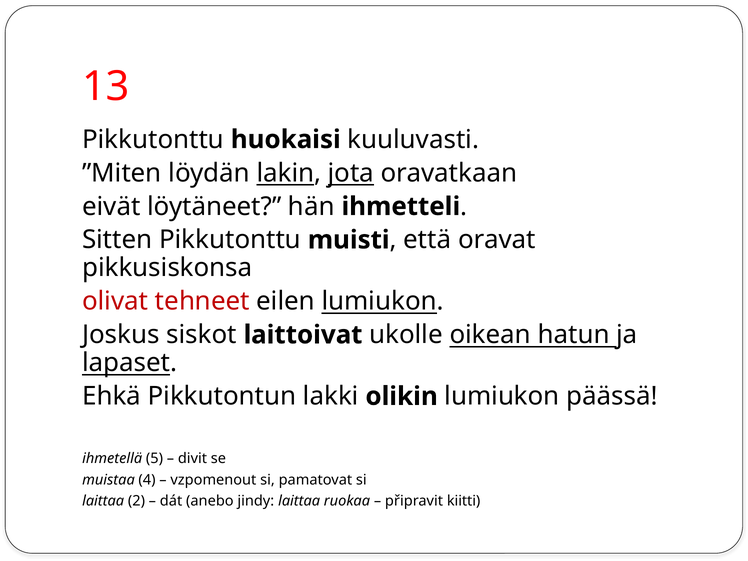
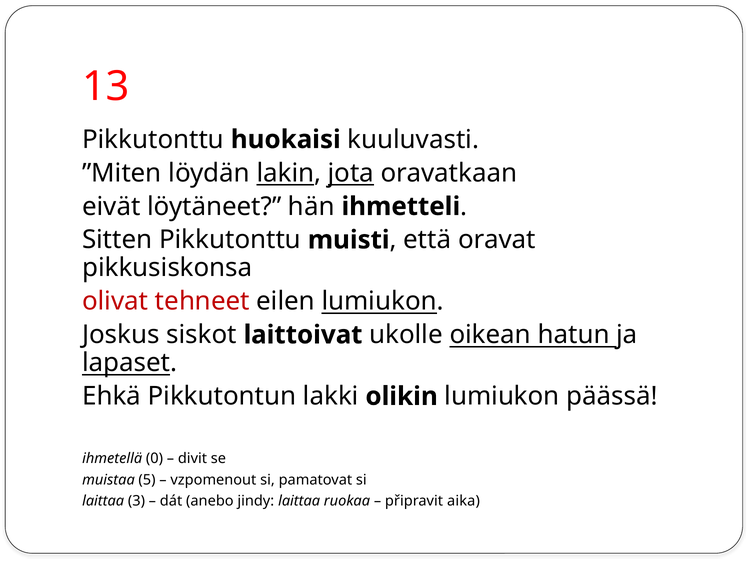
5: 5 -> 0 (155, 459)
4: 4 -> 5 (147, 480)
2: 2 -> 3 (136, 501)
kiitti: kiitti -> aika (463, 501)
